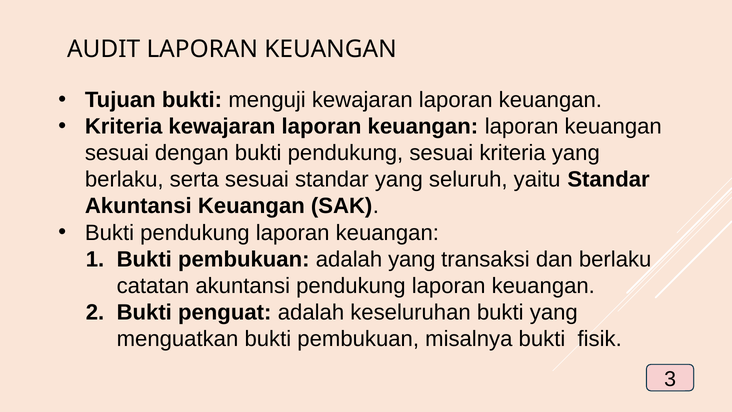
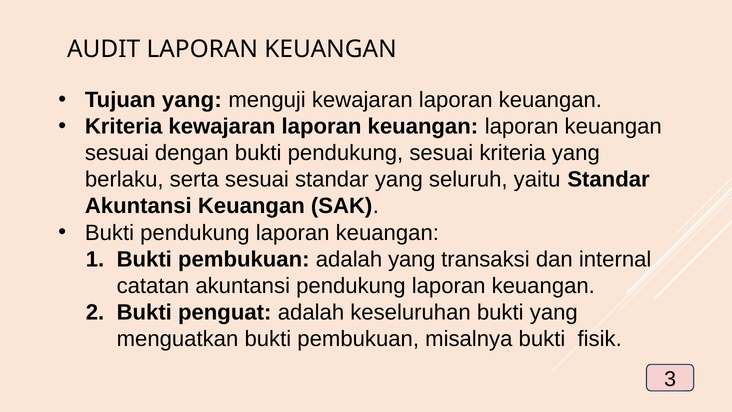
Tujuan bukti: bukti -> yang (192, 100)
dan berlaku: berlaku -> internal (615, 259)
